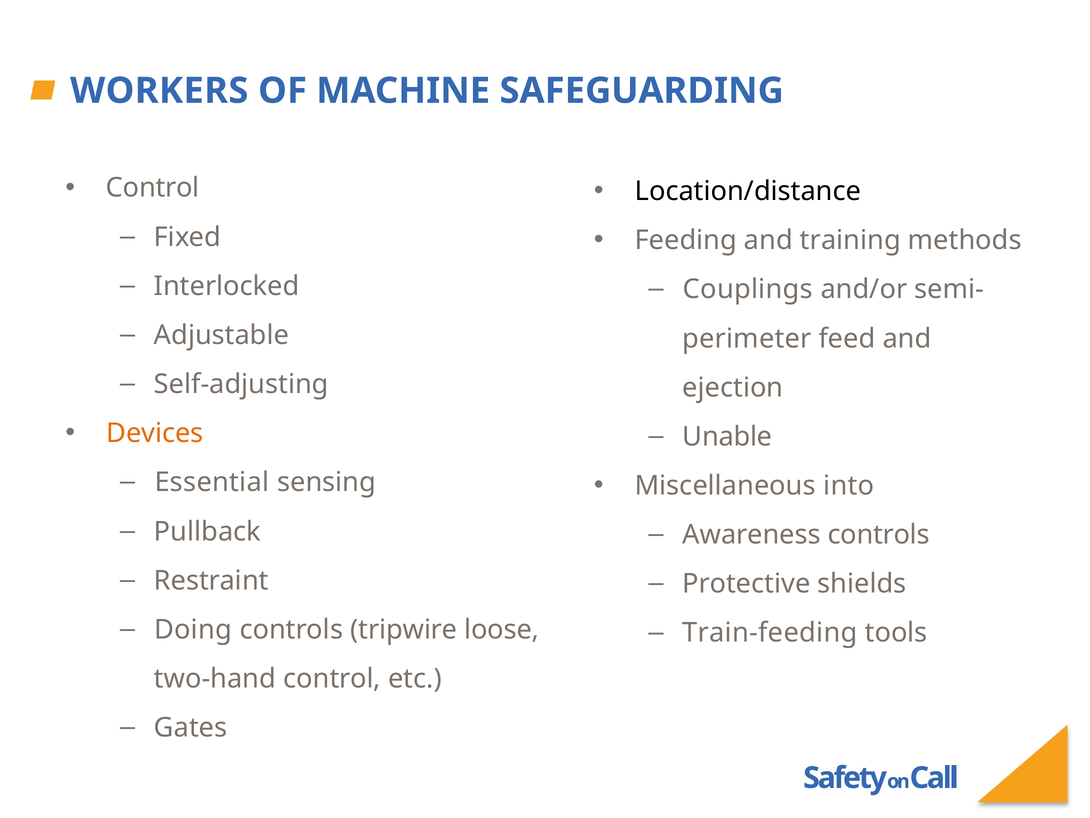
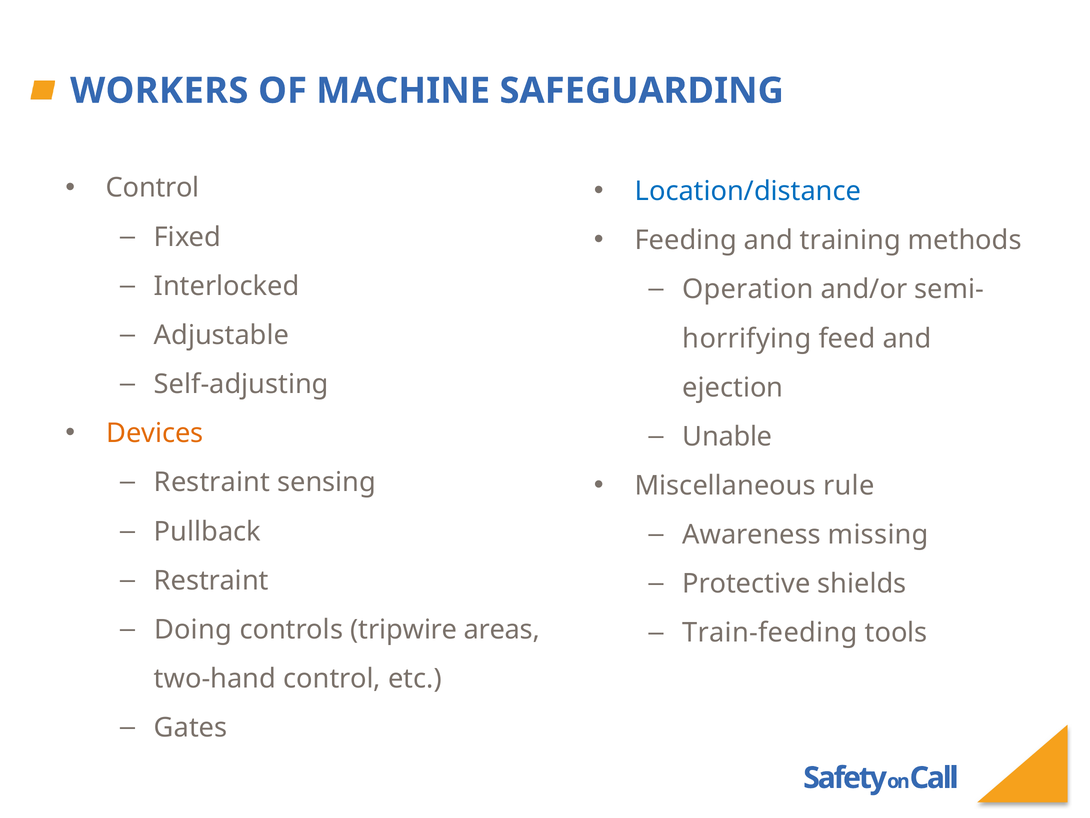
Location/distance colour: black -> blue (748, 191)
Couplings: Couplings -> Operation (748, 289)
perimeter: perimeter -> horrifying (747, 338)
Essential: Essential -> Restraint (212, 482)
into: into -> rule (849, 485)
Awareness controls: controls -> missing (878, 535)
loose: loose -> areas (502, 629)
